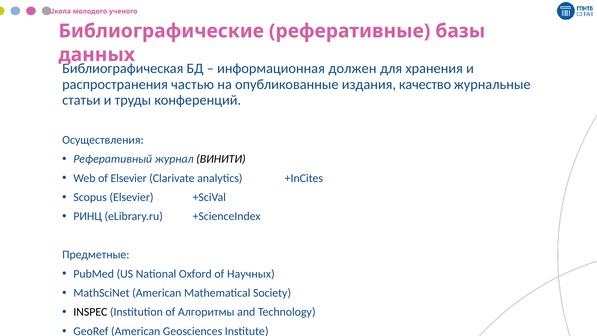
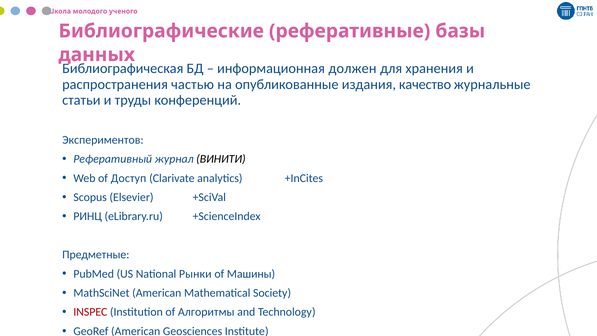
Осуществления: Осуществления -> Экспериментов (103, 140)
of Elsevier: Elsevier -> Доступ (129, 178)
Oxford: Oxford -> Рынки (195, 274)
Научных: Научных -> Машины (251, 274)
INSPEC colour: black -> red (90, 312)
